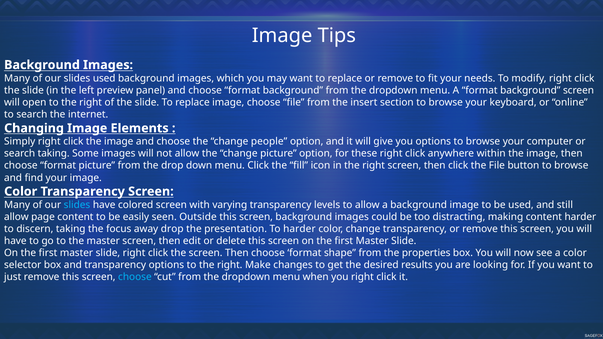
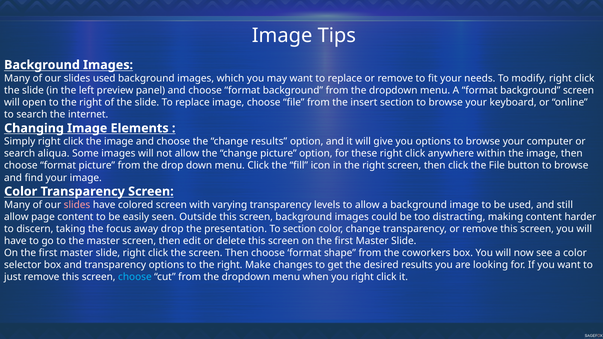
change people: people -> results (269, 142)
search taking: taking -> aliqua (54, 154)
slides colour: light blue -> pink (77, 205)
To harder: harder -> section (300, 229)
properties: properties -> coworkers (426, 253)
